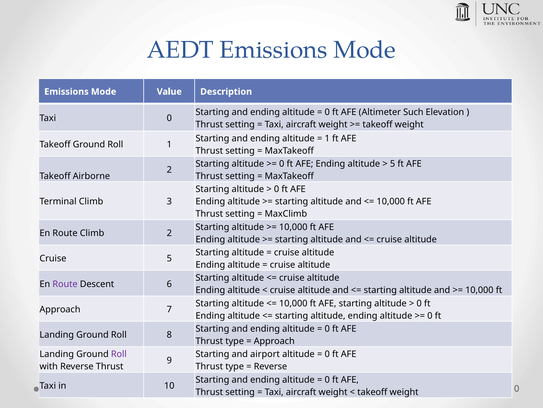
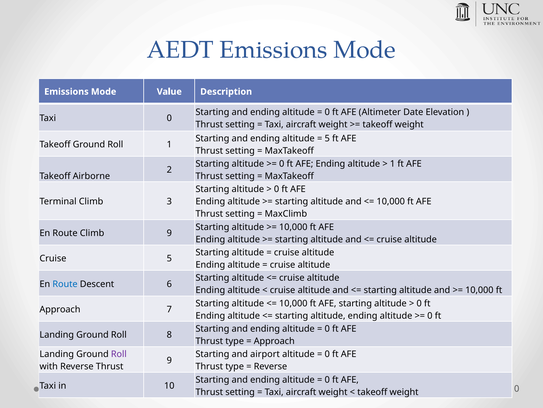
Such: Such -> Date (413, 112)
1: 1 -> 5 (327, 138)
5: 5 -> 1 (393, 164)
Climb 2: 2 -> 9 (169, 233)
Route colour: purple -> blue (65, 284)
